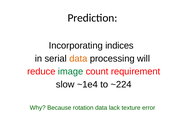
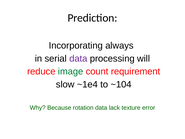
indices: indices -> always (119, 45)
data colour: orange -> purple (78, 58)
~224: ~224 -> ~104 (121, 84)
